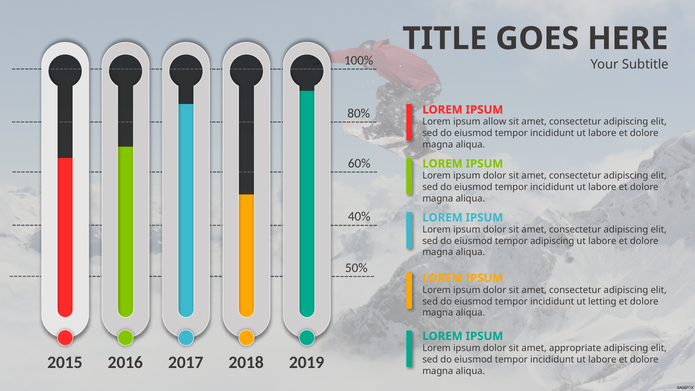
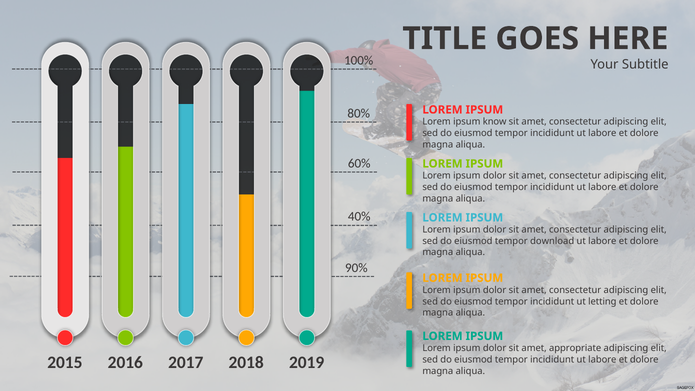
allow: allow -> know (495, 122)
tempor adipiscing: adipiscing -> download (552, 241)
50%: 50% -> 90% (356, 268)
